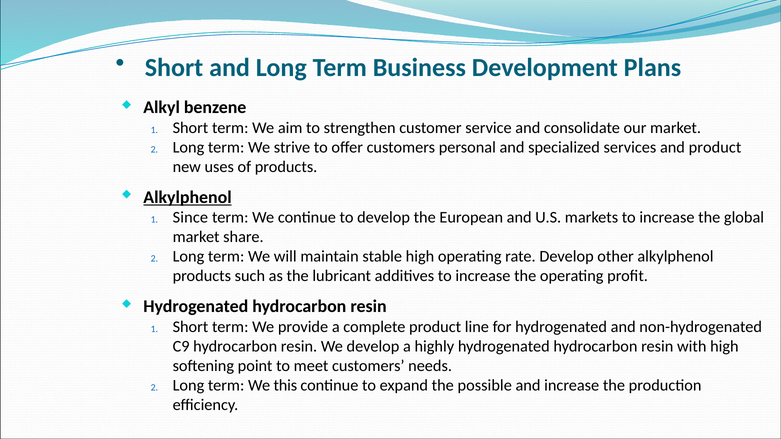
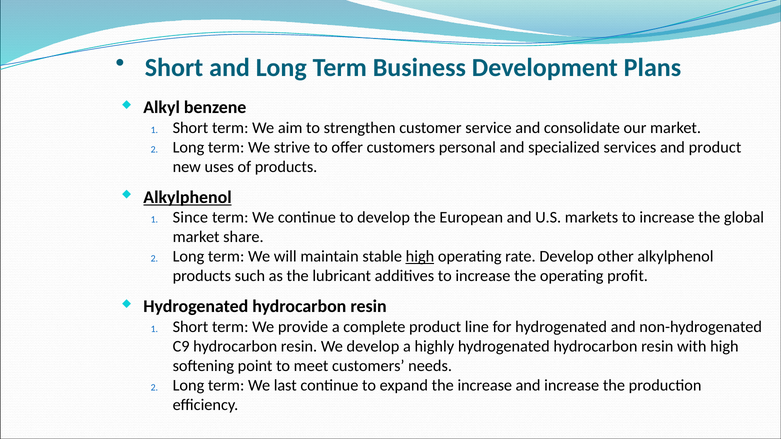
high underline: none -> present (420, 257)
this: this -> last (285, 386)
the possible: possible -> increase (485, 386)
